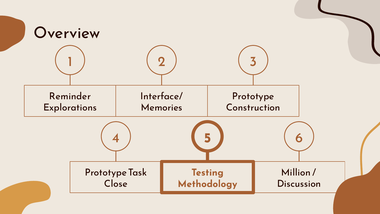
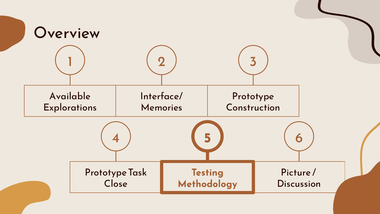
Reminder: Reminder -> Available (70, 96)
Million: Million -> Picture (296, 172)
